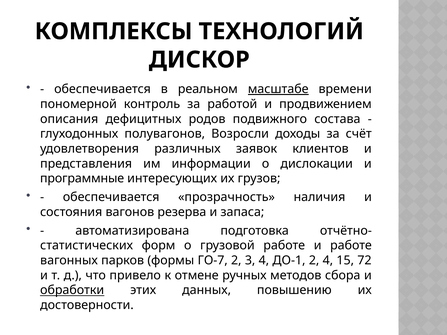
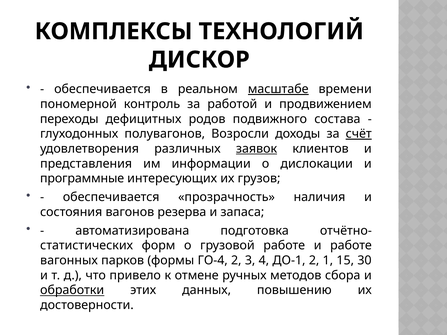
описания: описания -> переходы (69, 119)
счёт underline: none -> present (359, 134)
заявок underline: none -> present (257, 149)
ГО-7: ГО-7 -> ГО-4 (213, 261)
2 4: 4 -> 1 (328, 261)
72: 72 -> 30 (364, 261)
